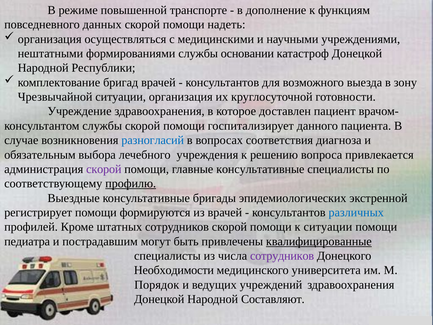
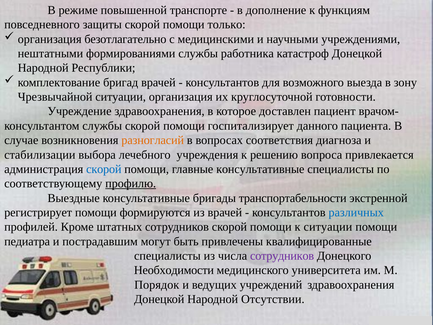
данных: данных -> защиты (102, 25)
надеть: надеть -> только (227, 25)
осуществляться: осуществляться -> безотлагательно (125, 39)
основании: основании -> работника (247, 54)
разногласий colour: blue -> orange (153, 140)
обязательным: обязательным -> стабилизации (40, 155)
скорой colour: purple -> blue (104, 169)
эпидемиологических: эпидемиологических -> транспортабельности (293, 198)
квалифицированные underline: present -> none (319, 241)
Составляют: Составляют -> Отсутствии (273, 299)
